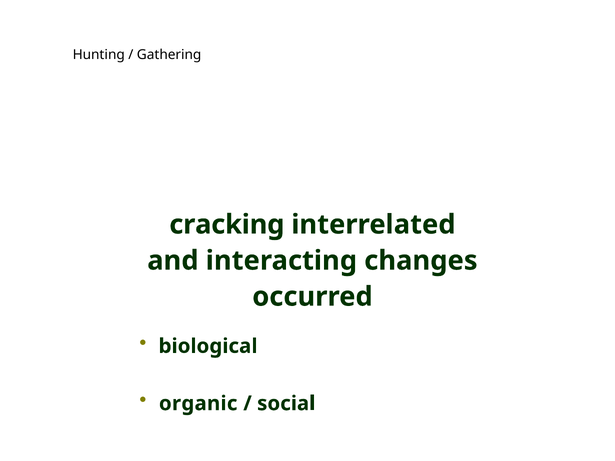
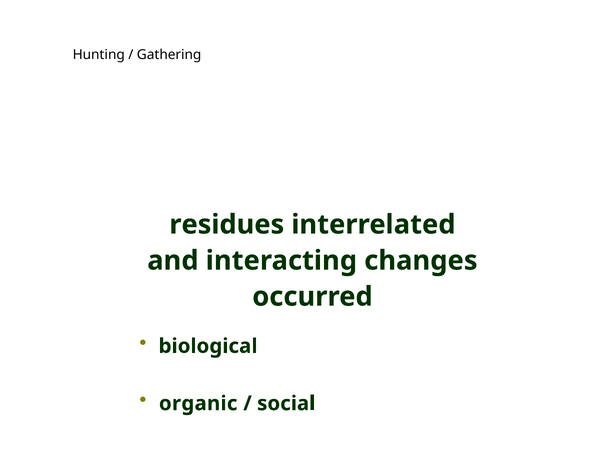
cracking: cracking -> residues (227, 225)
